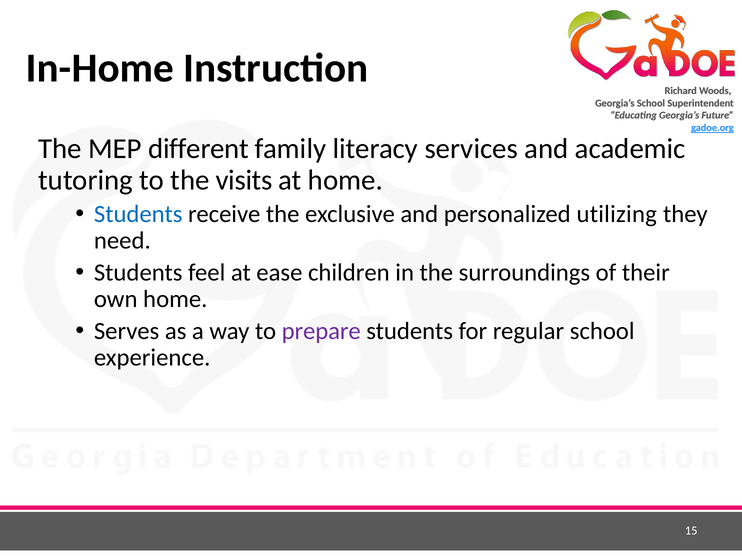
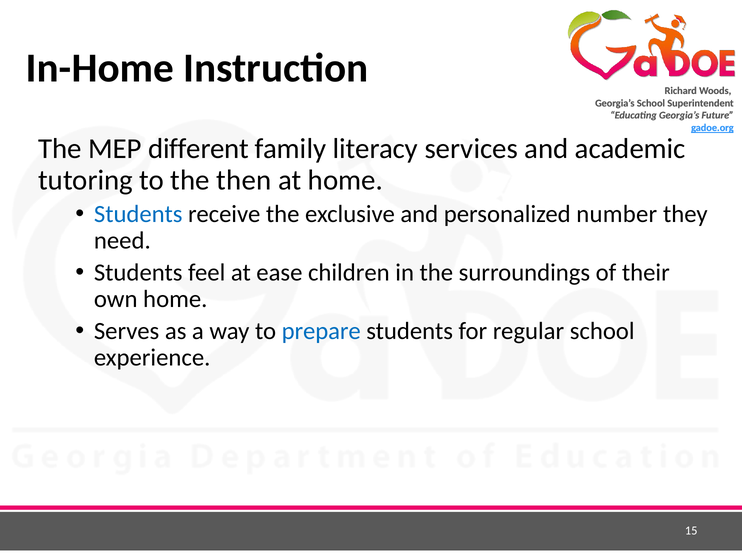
visits: visits -> then (244, 180)
utilizing: utilizing -> number (617, 214)
prepare colour: purple -> blue (321, 331)
